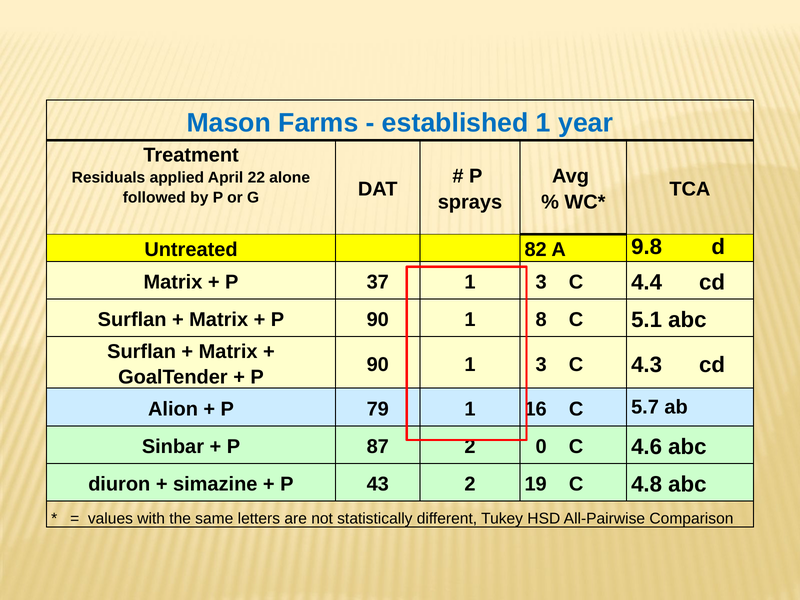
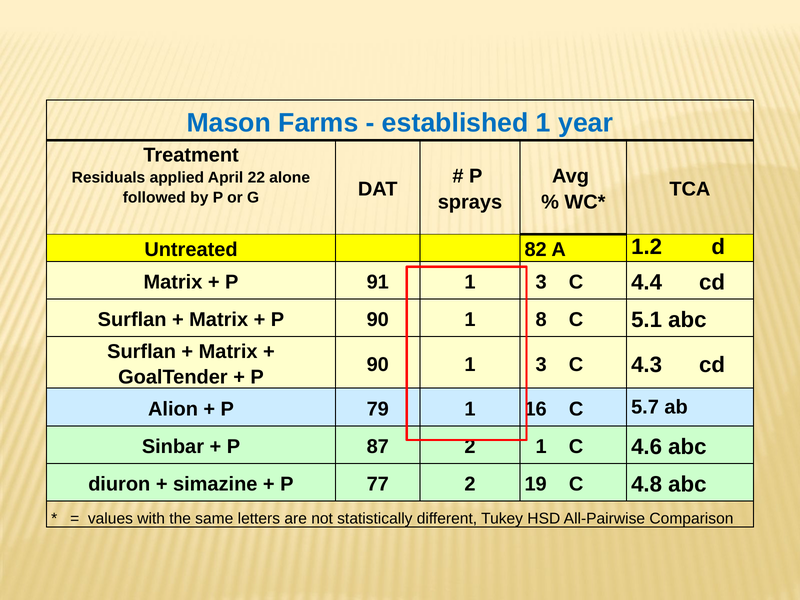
9.8: 9.8 -> 1.2 (647, 247)
37: 37 -> 91 (378, 282)
2 0: 0 -> 1 (541, 447)
43: 43 -> 77 (378, 484)
